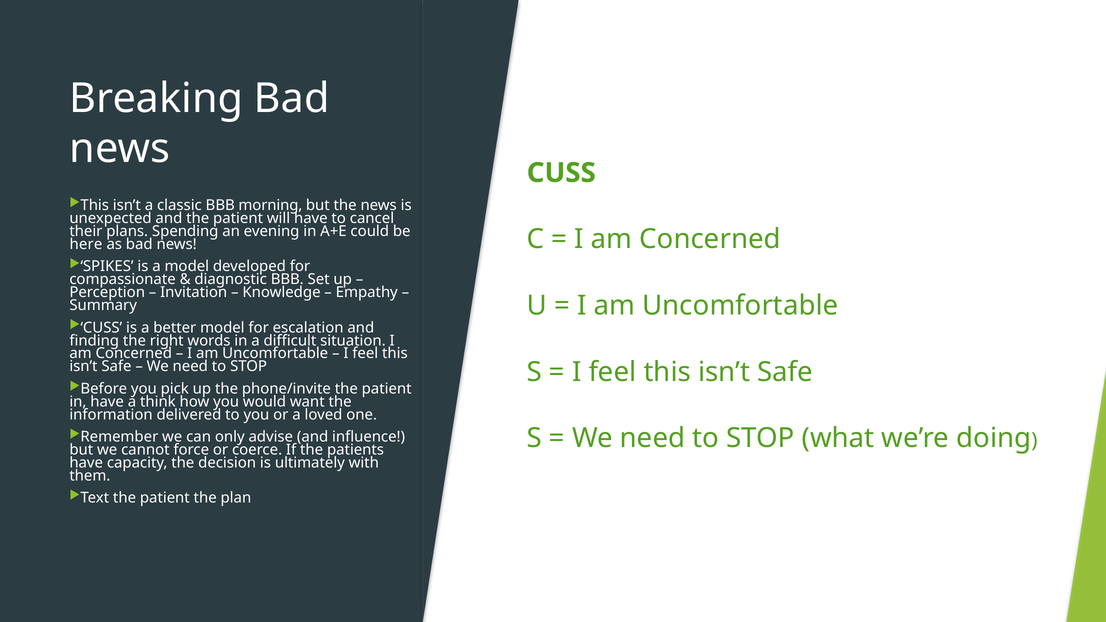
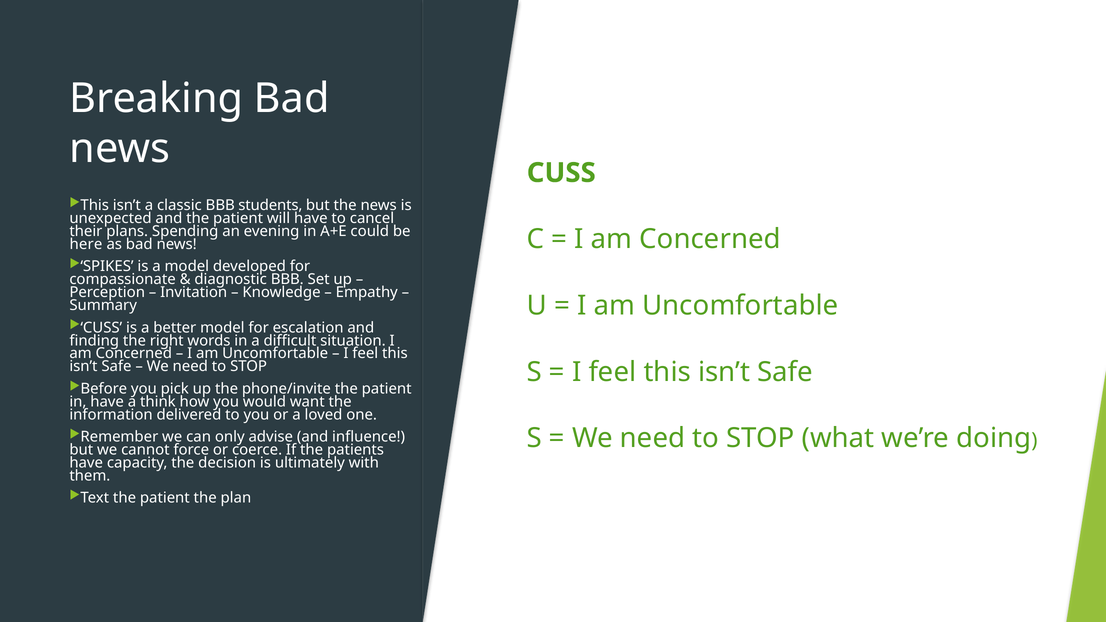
morning: morning -> students (270, 206)
